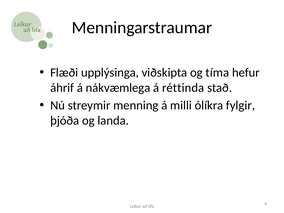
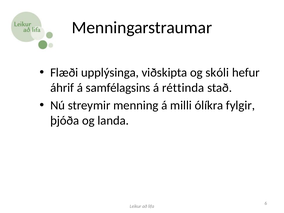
tíma: tíma -> skóli (217, 73)
nákvæmlega: nákvæmlega -> samfélagsins (118, 88)
